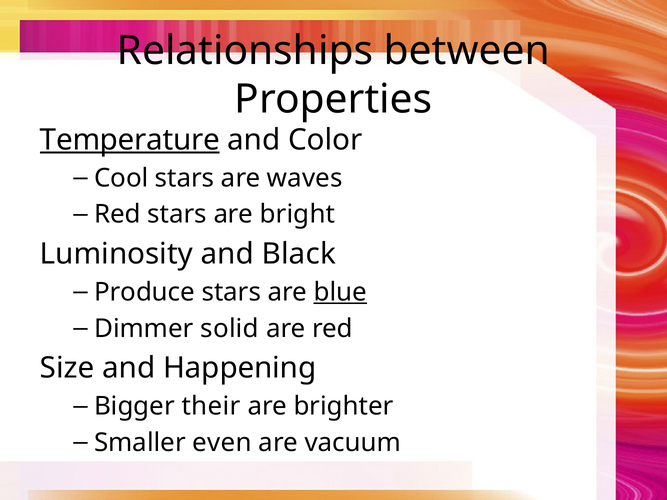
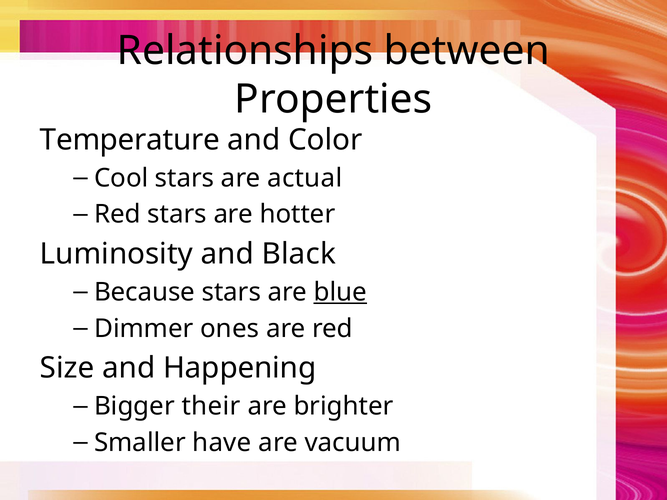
Temperature underline: present -> none (130, 140)
waves: waves -> actual (305, 178)
bright: bright -> hotter (297, 215)
Produce: Produce -> Because (145, 292)
solid: solid -> ones (230, 329)
even: even -> have (222, 443)
